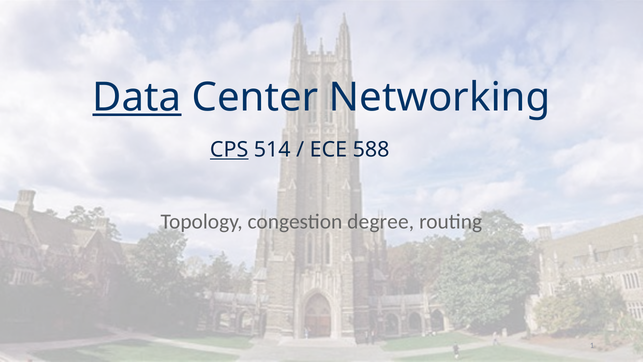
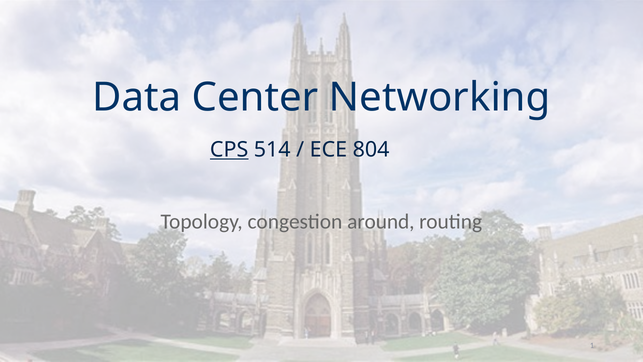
Data underline: present -> none (137, 98)
588: 588 -> 804 (371, 150)
degree: degree -> around (381, 221)
